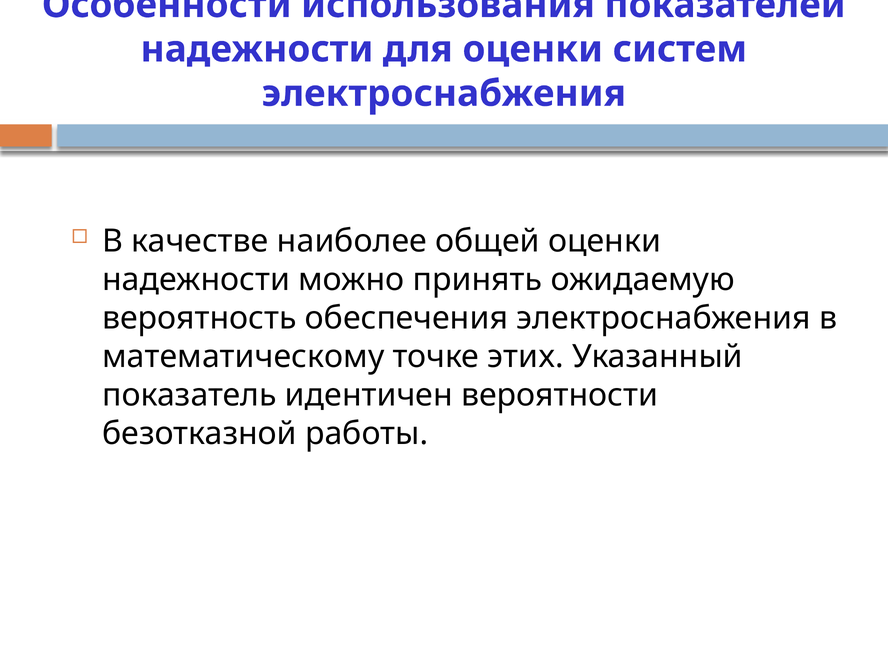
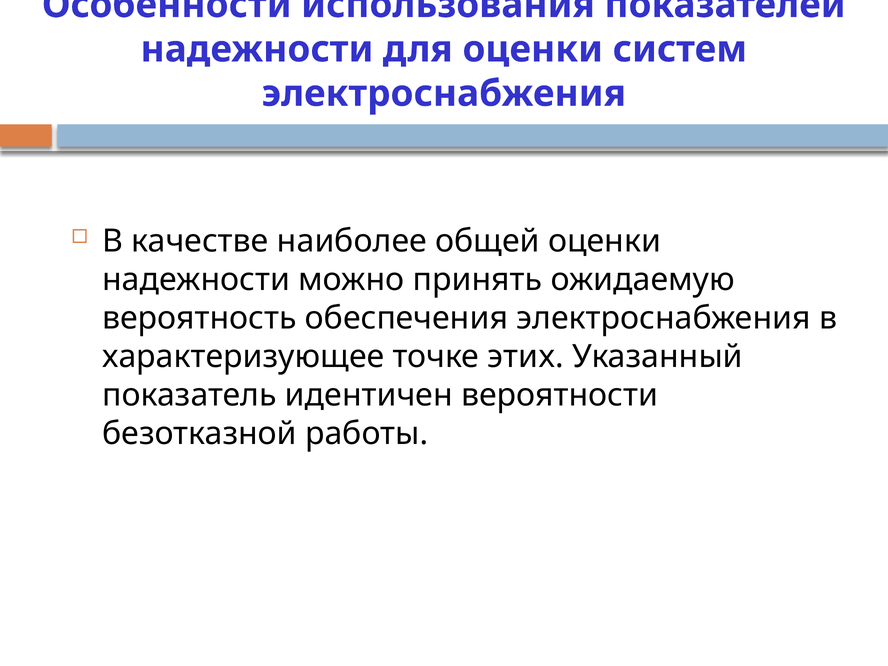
математическому: математическому -> характеризующее (243, 357)
